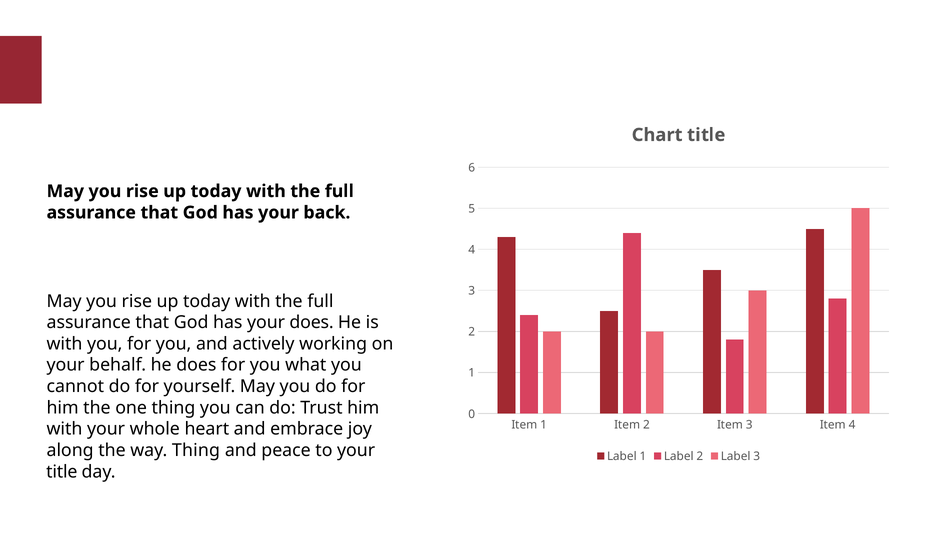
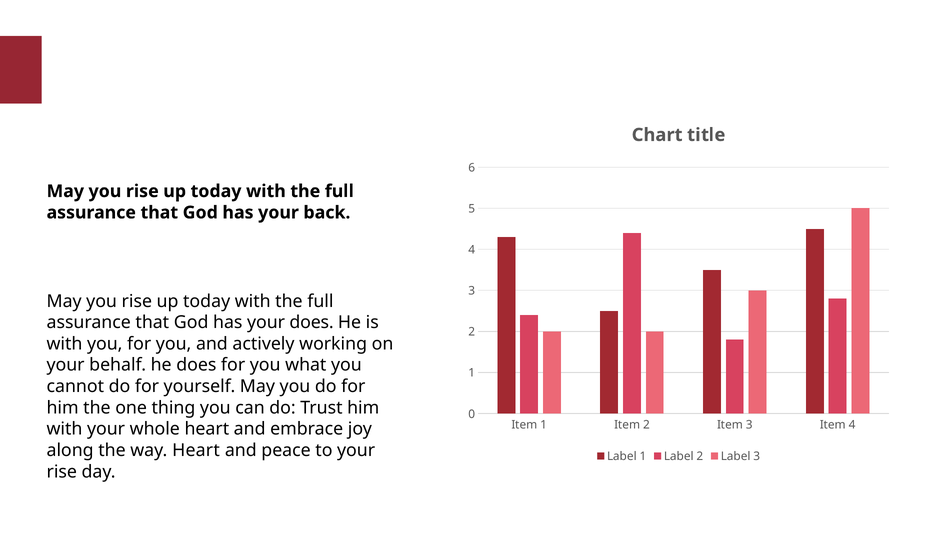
way Thing: Thing -> Heart (196, 450)
title: title -> rise (62, 471)
